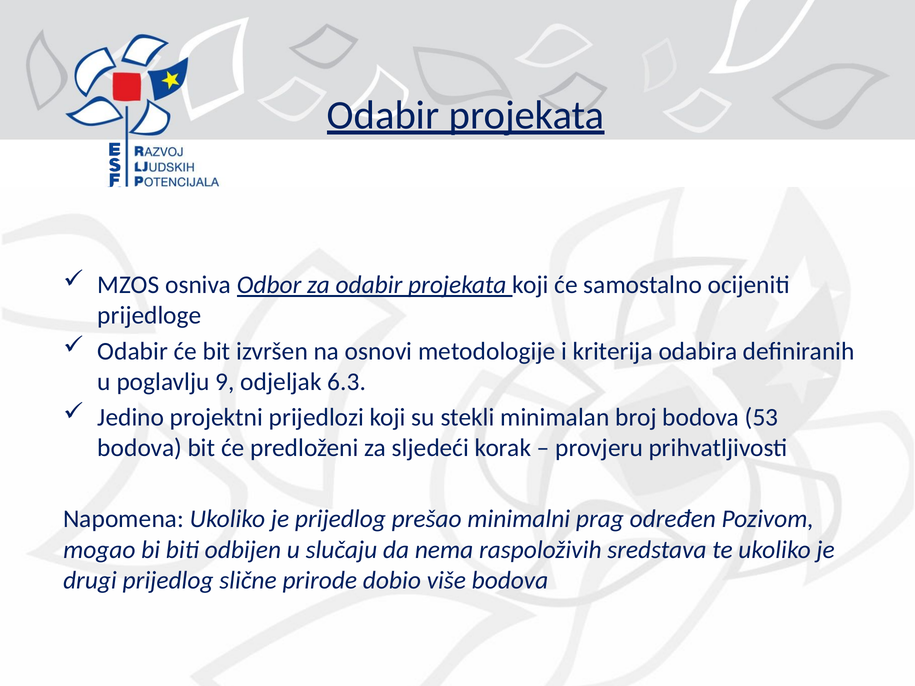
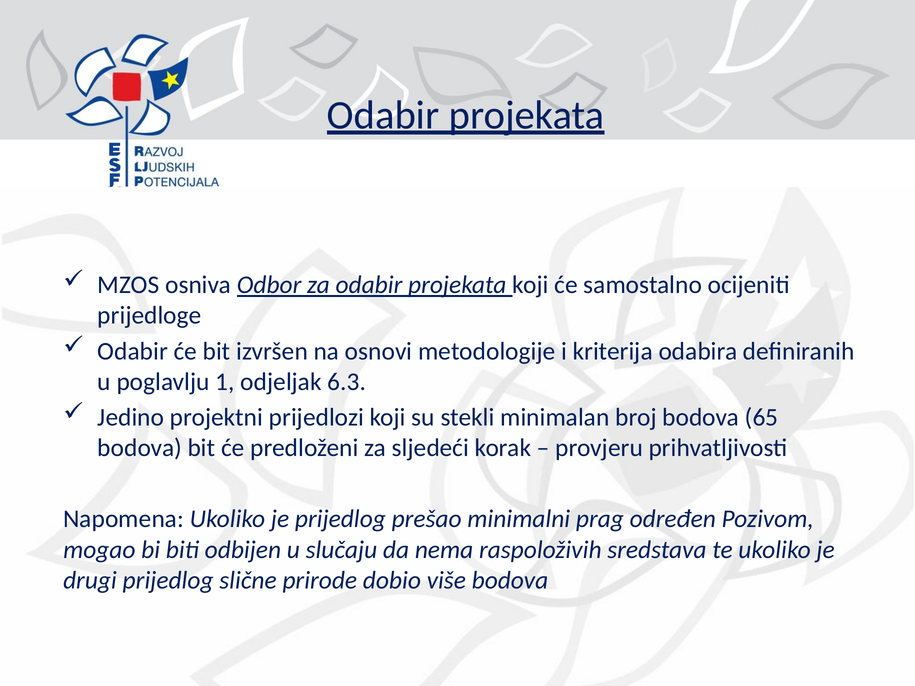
9: 9 -> 1 (225, 382)
53: 53 -> 65 (762, 417)
